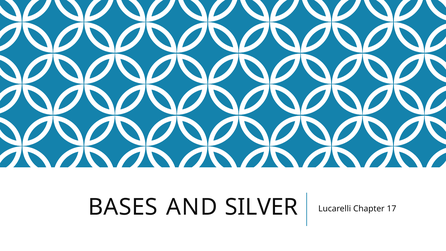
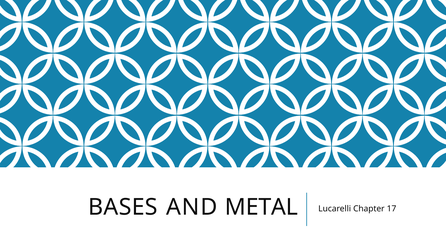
SILVER: SILVER -> METAL (261, 207)
